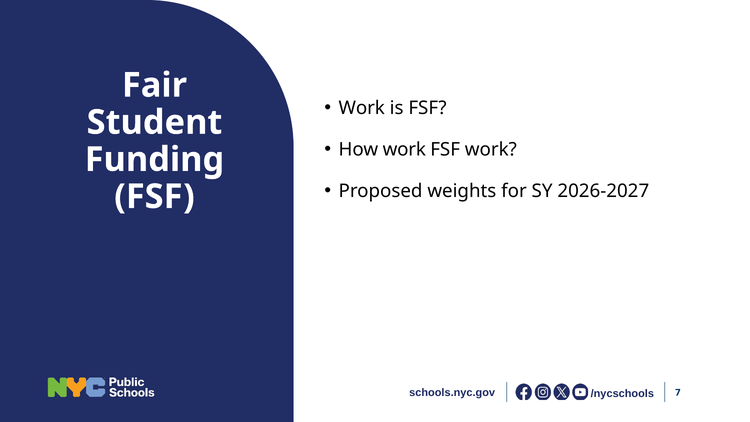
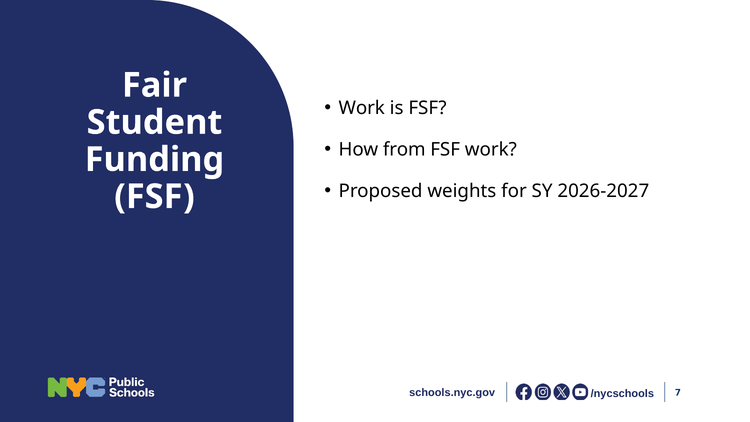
How work: work -> from (404, 150)
